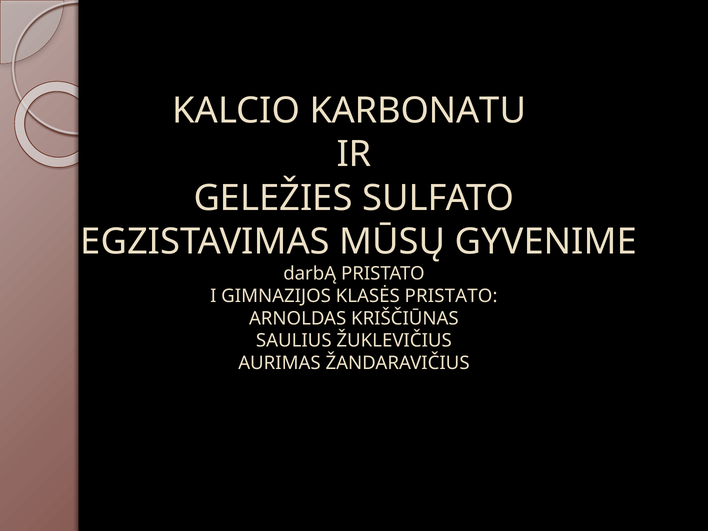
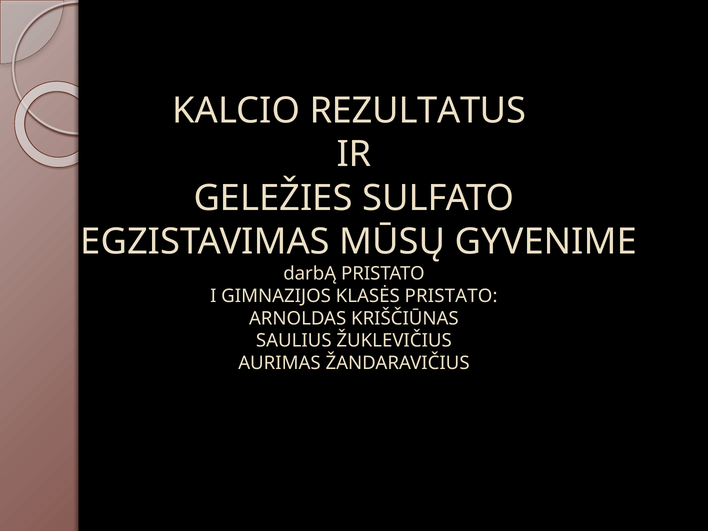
KARBONATU: KARBONATU -> REZULTATUS (418, 111)
